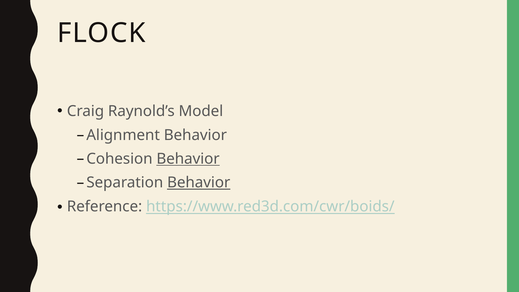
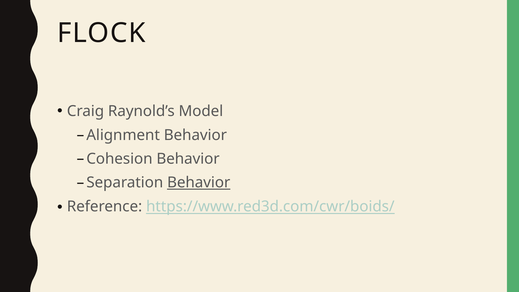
Behavior underline: present -> none (188, 159)
